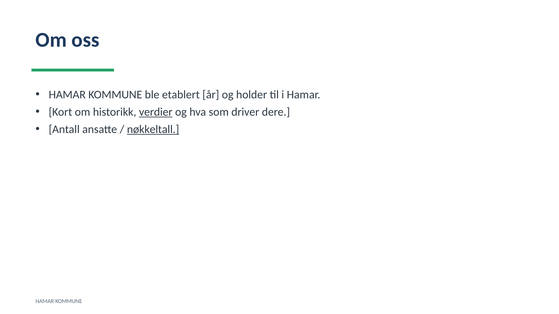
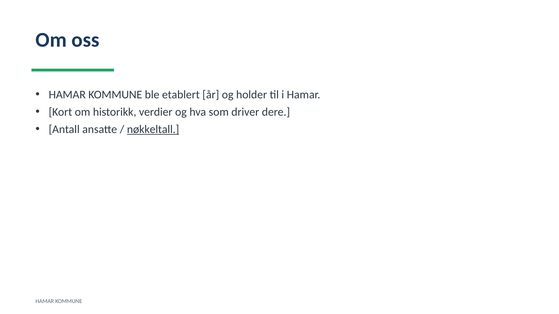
verdier underline: present -> none (156, 112)
